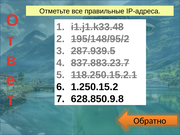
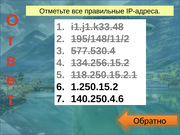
195/148/95/2: 195/148/95/2 -> 195/148/11/2 (100, 39)
287.939.5: 287.939.5 -> 577.530.4 (93, 51)
837.883.23.7: 837.883.23.7 -> 134.256.15.2 (100, 63)
628.850.9.8: 628.850.9.8 -> 140.250.4.6 (97, 99)
